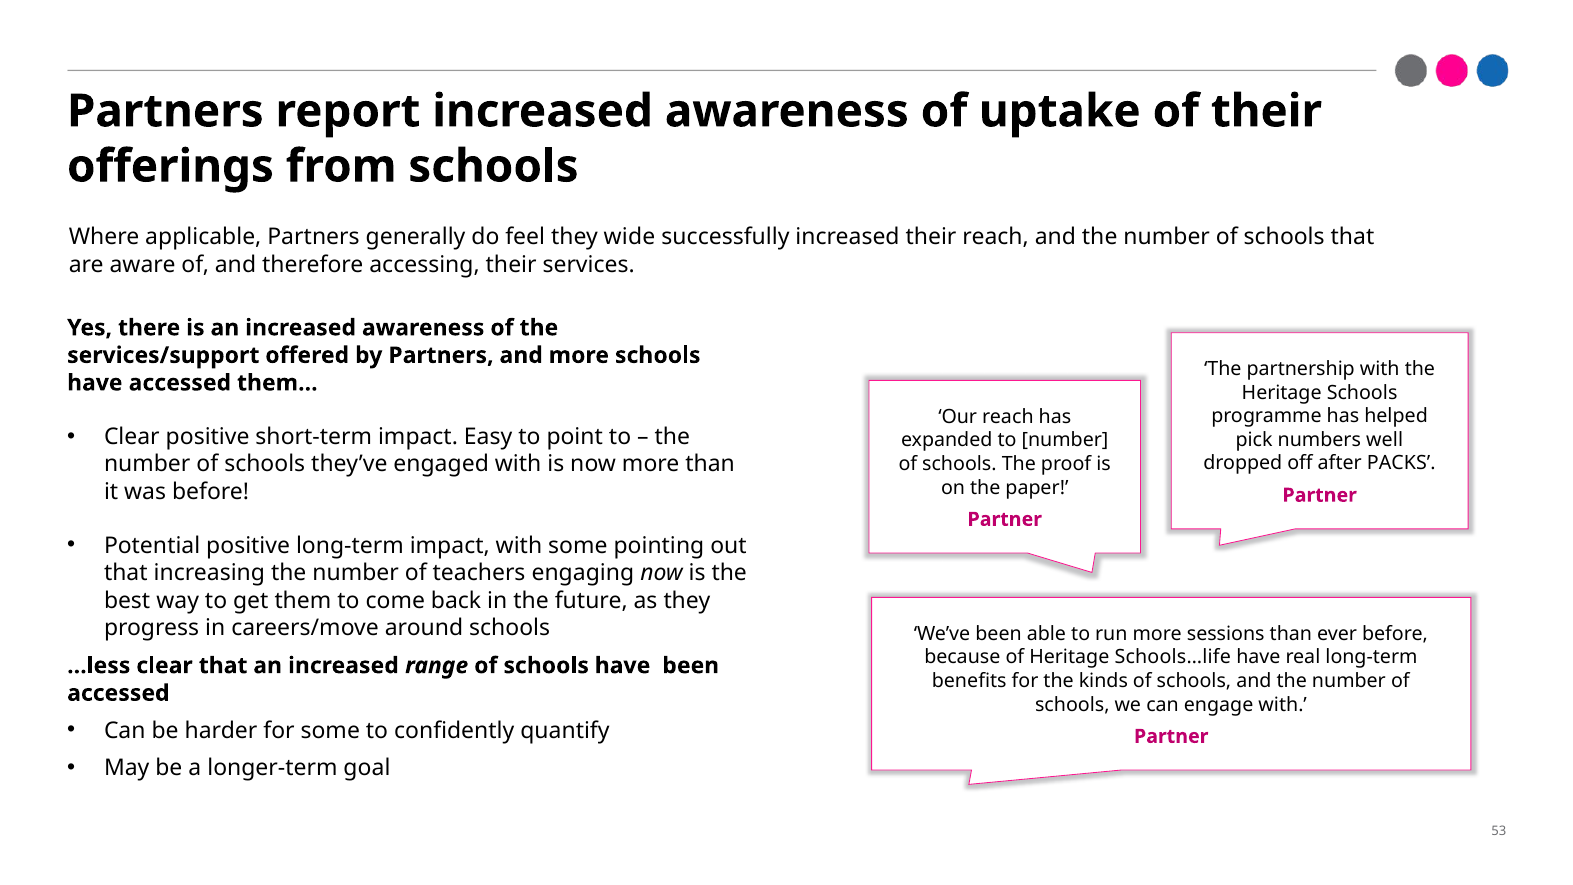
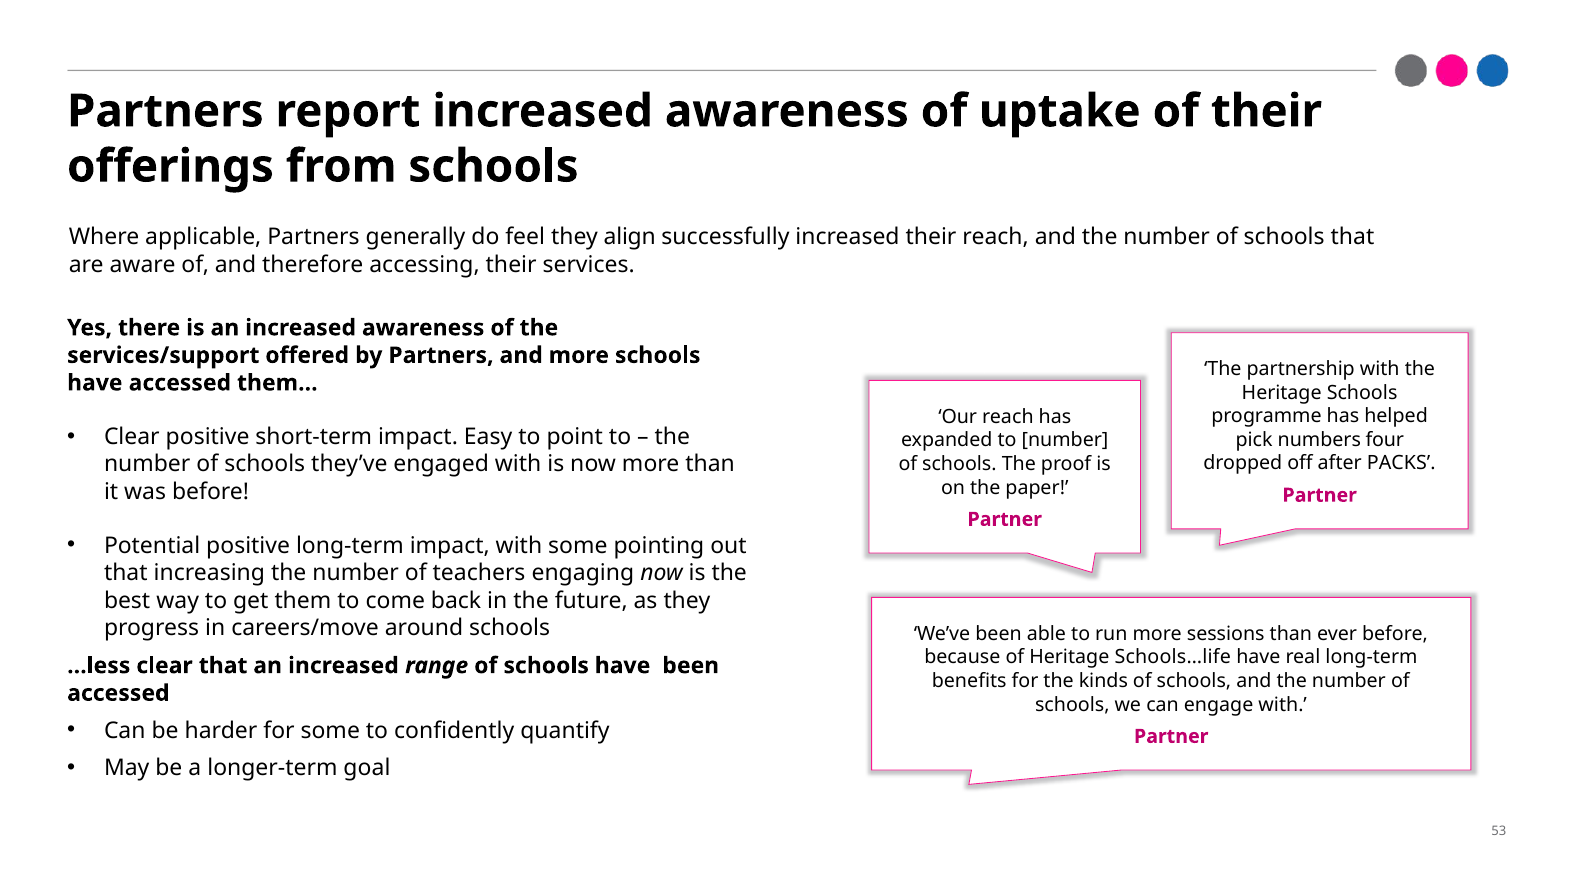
wide: wide -> align (630, 237)
well: well -> four (1385, 440)
